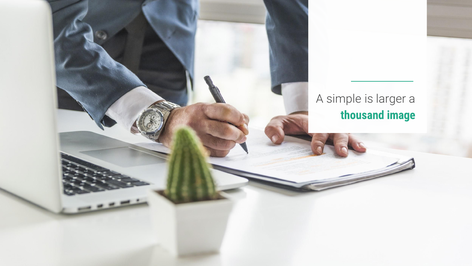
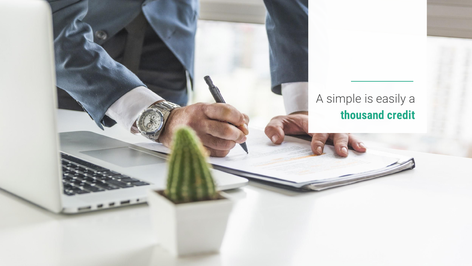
larger: larger -> easily (391, 99)
image: image -> credit (401, 115)
